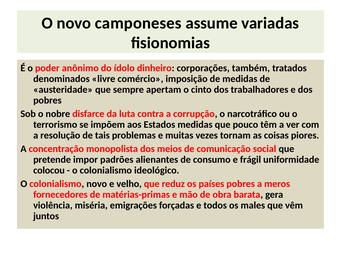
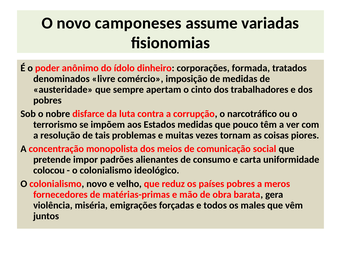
também: também -> formada (251, 68)
frágil: frágil -> carta (251, 159)
